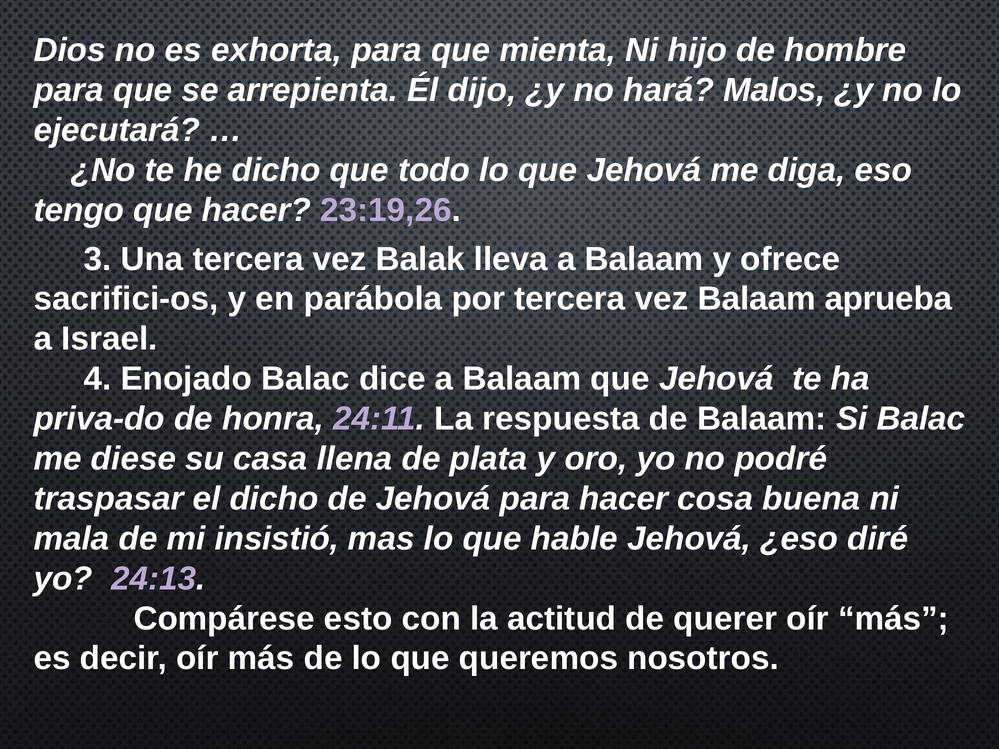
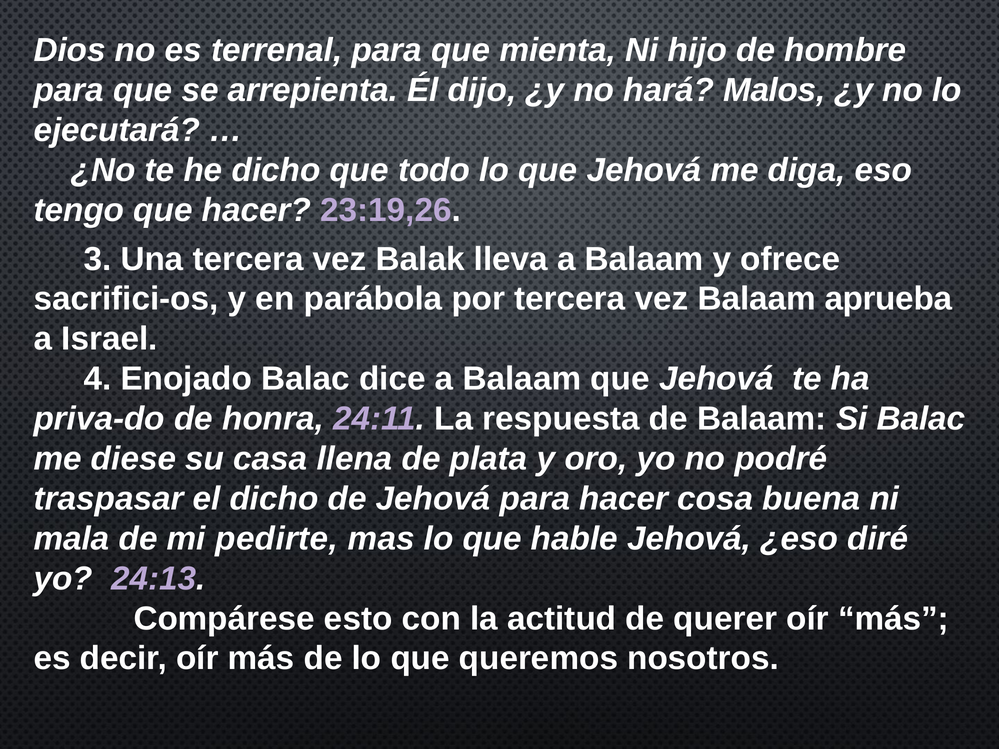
exhorta: exhorta -> terrenal (277, 50)
insistió: insistió -> pedirte (277, 539)
